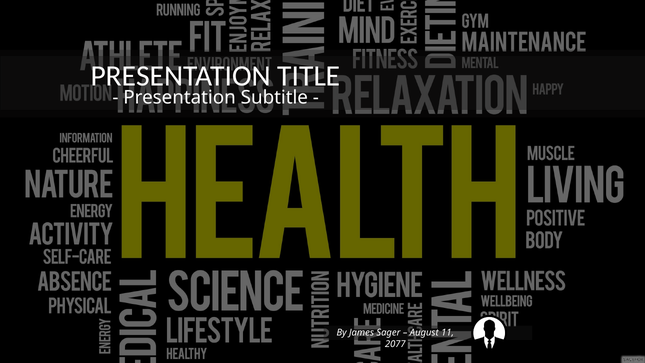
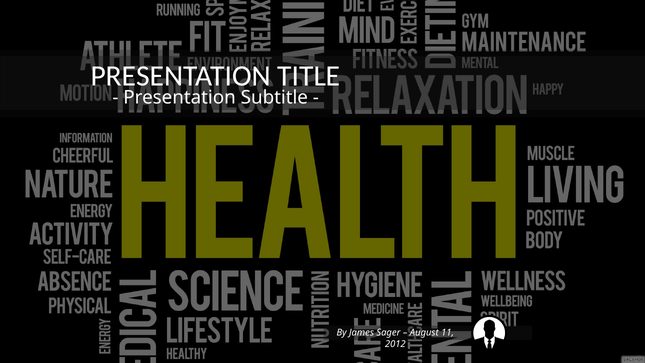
2077: 2077 -> 2012 (395, 344)
